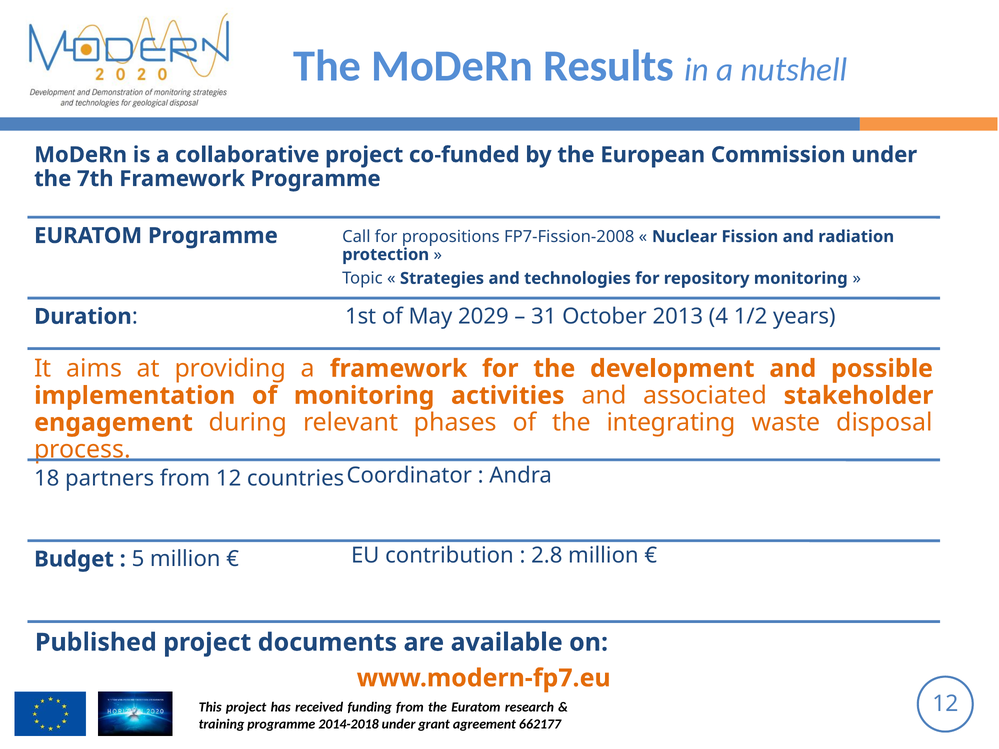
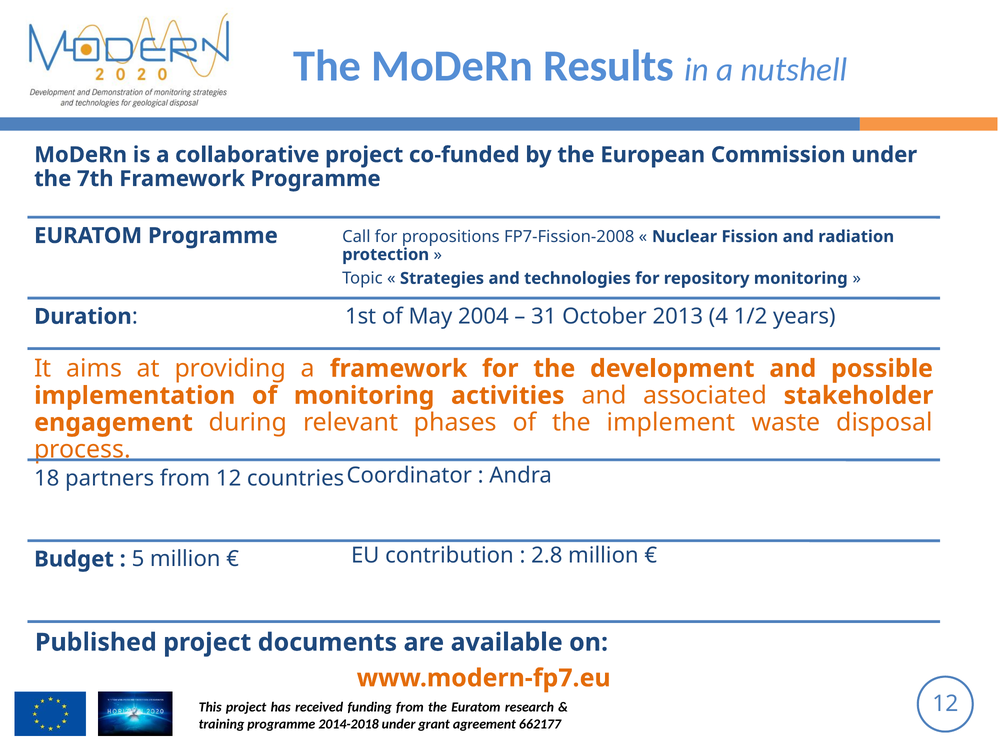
2029: 2029 -> 2004 (483, 317)
integrating: integrating -> implement (671, 423)
